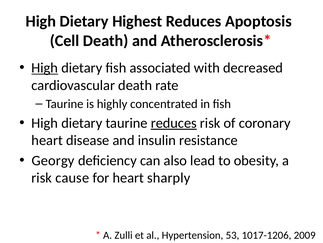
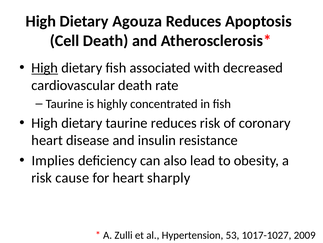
Highest: Highest -> Agouza (137, 21)
reduces underline: present -> none (174, 123)
Georgy: Georgy -> Implies (53, 160)
1017-1206: 1017-1206 -> 1017-1027 (267, 235)
